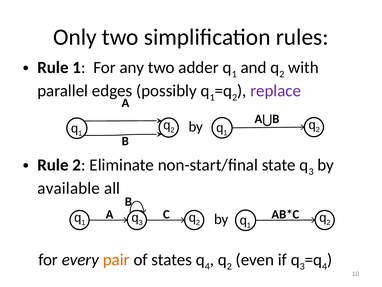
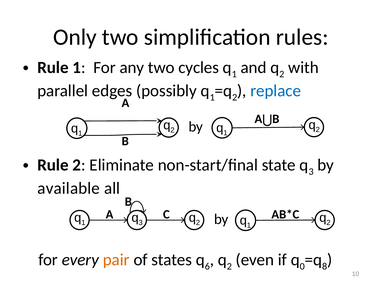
adder: adder -> cycles (199, 67)
replace colour: purple -> blue (276, 91)
4: 4 -> 6 (207, 266)
3: 3 -> 0 (302, 266)
4: 4 -> 8 (325, 266)
